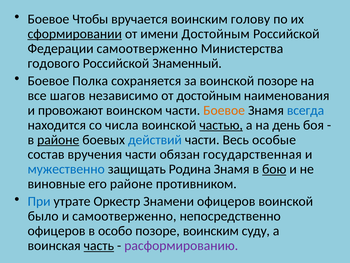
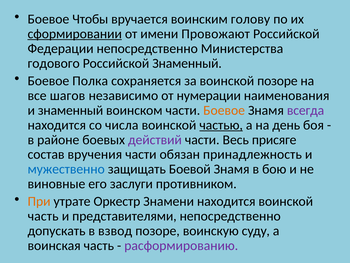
имени Достойным: Достойным -> Провожают (216, 34)
Федерации самоотверженно: самоотверженно -> непосредственно (147, 48)
от достойным: достойным -> нумерации (209, 95)
и провожают: провожают -> знаменный (71, 110)
всегда colour: blue -> purple (306, 110)
районе underline: present -> none (58, 139)
действий colour: blue -> purple (155, 139)
особые: особые -> присяге (274, 139)
государственная: государственная -> принадлежность (252, 154)
Родина: Родина -> Боевой (190, 169)
бою underline: present -> none (274, 169)
его районе: районе -> заслуги (131, 184)
При colour: blue -> orange (39, 201)
Знамени офицеров: офицеров -> находится (226, 201)
было: было -> часть (43, 216)
и самоотверженно: самоотверженно -> представителями (124, 216)
офицеров: офицеров -> допускать (57, 231)
особо: особо -> взвод (115, 231)
позоре воинским: воинским -> воинскую (211, 231)
часть underline: present -> none (99, 245)
